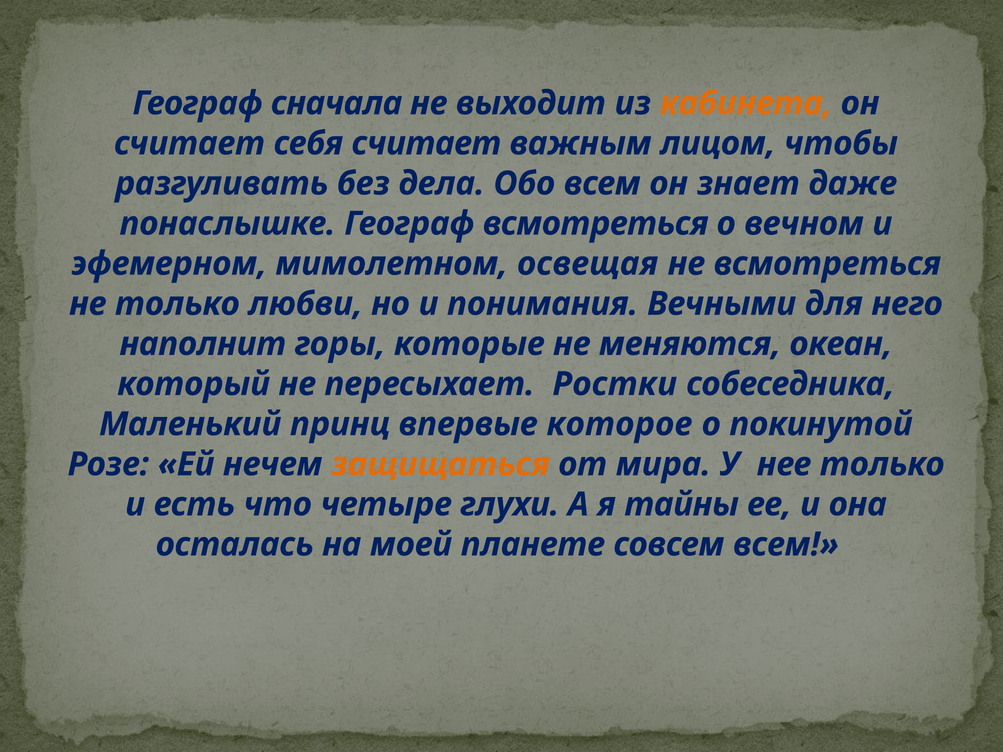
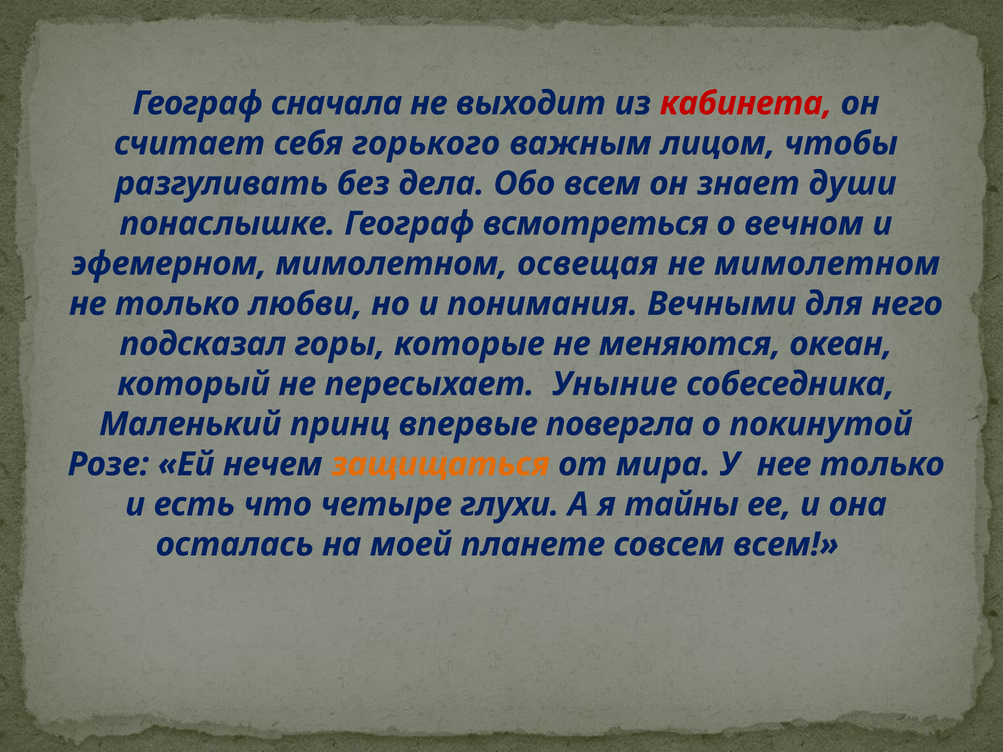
кабинета colour: orange -> red (746, 103)
себя считает: считает -> горького (426, 143)
даже: даже -> души (853, 184)
не всмотреться: всмотреться -> мимолетном (827, 264)
наполнит: наполнит -> подсказал (203, 344)
Ростки: Ростки -> Уныние (615, 384)
которое: которое -> повергла (620, 424)
